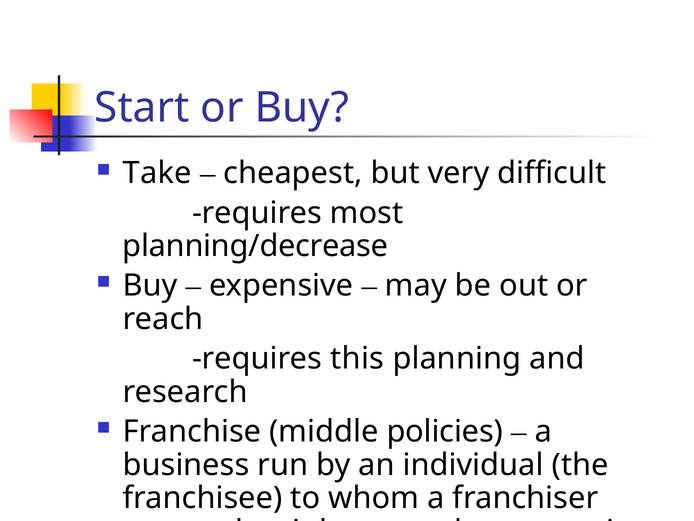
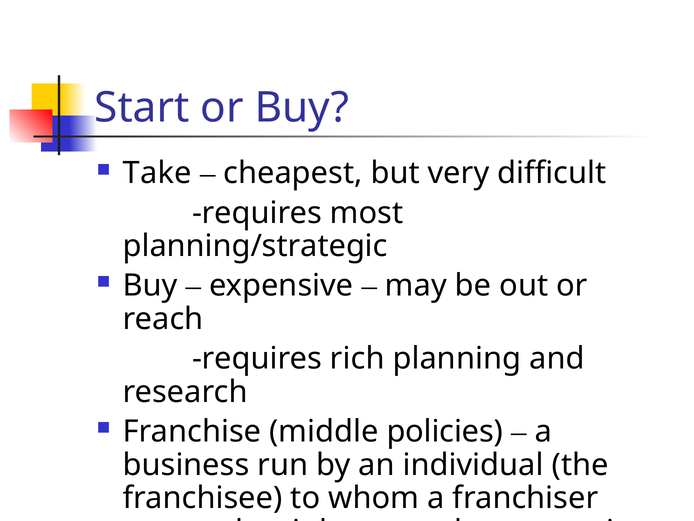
planning/decrease: planning/decrease -> planning/strategic (255, 246)
this: this -> rich (357, 358)
